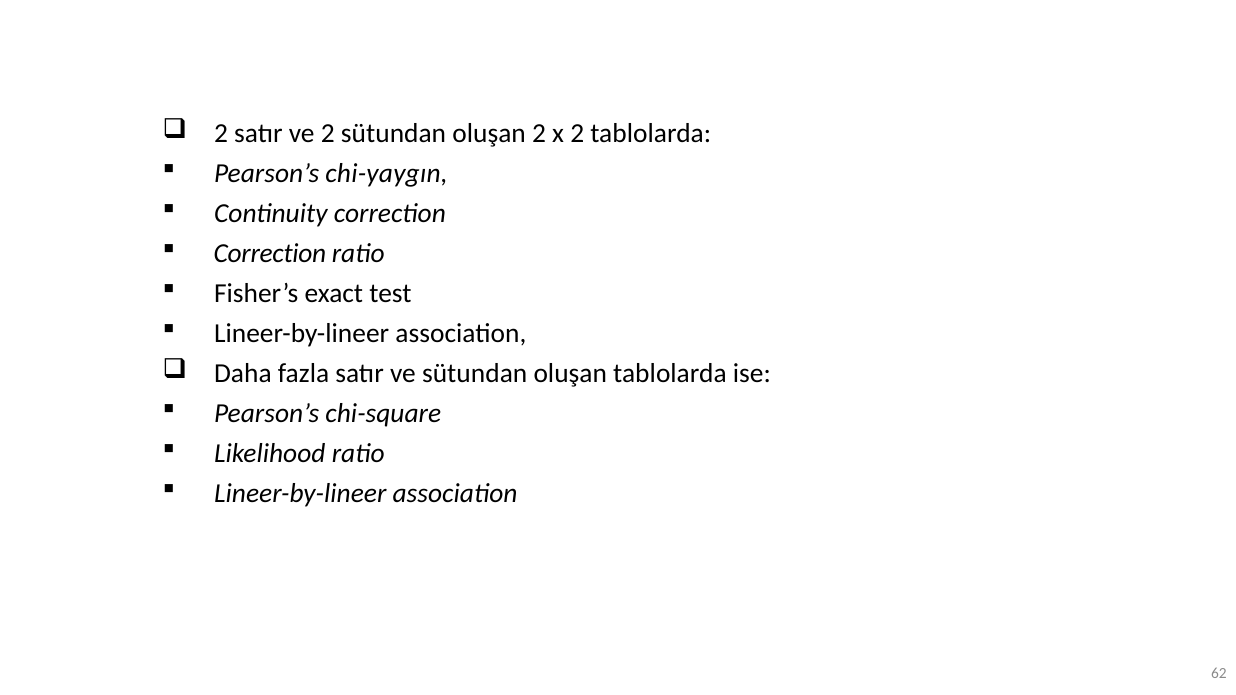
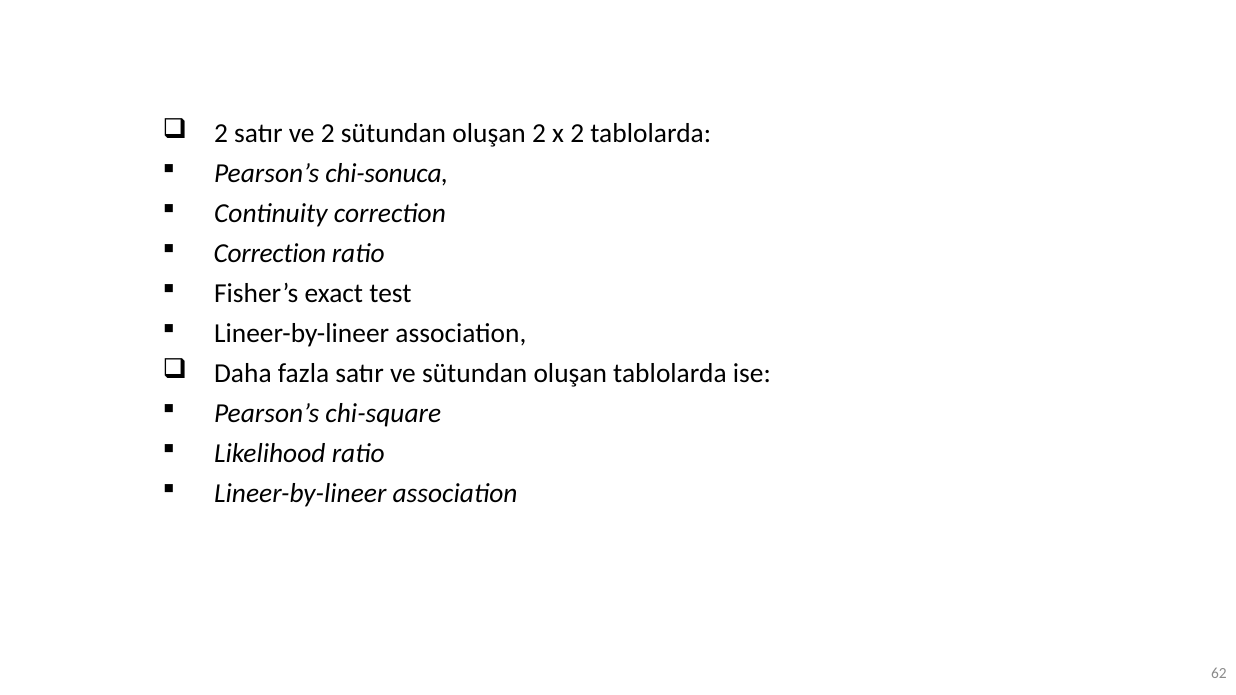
chi-yaygın: chi-yaygın -> chi-sonuca (387, 174)
